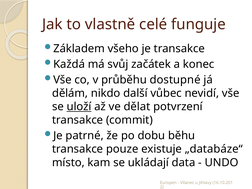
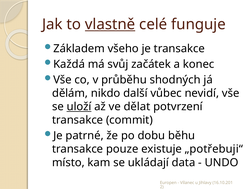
vlastně underline: none -> present (110, 24)
dostupné: dostupné -> shodných (175, 80)
„databáze“: „databáze“ -> „potřebuji“ (214, 149)
